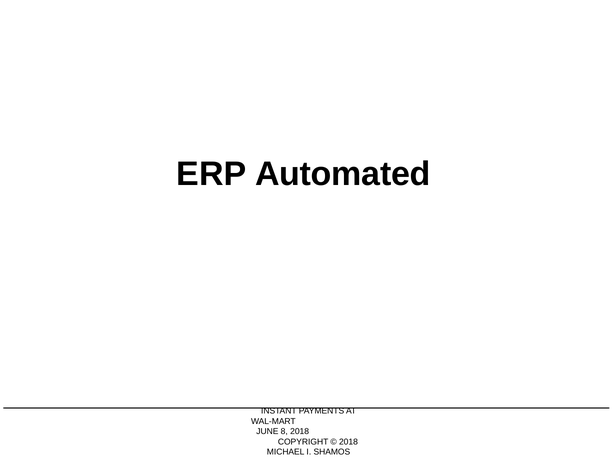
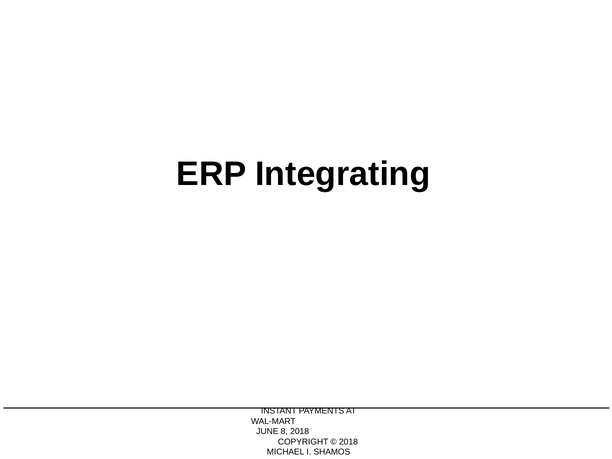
Automated: Automated -> Integrating (343, 174)
